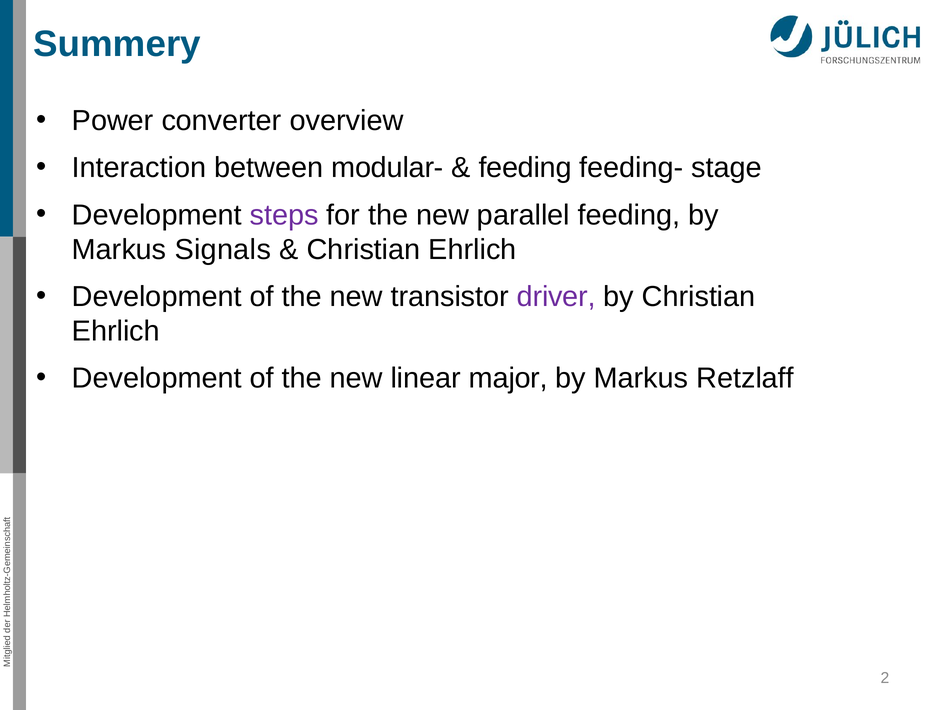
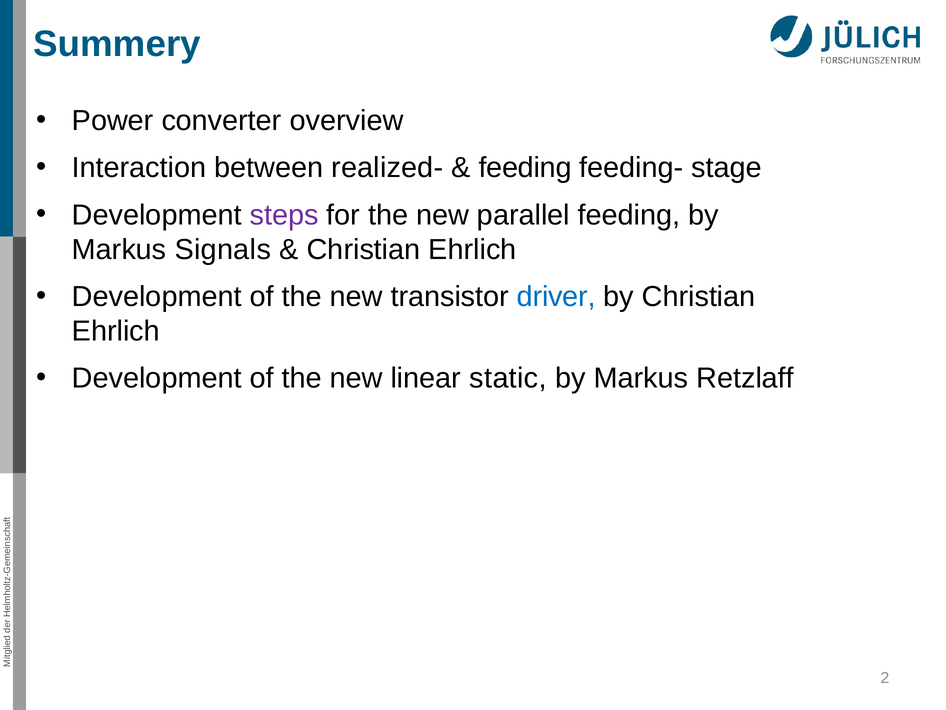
modular-: modular- -> realized- (387, 168)
driver colour: purple -> blue (556, 296)
major: major -> static (508, 378)
